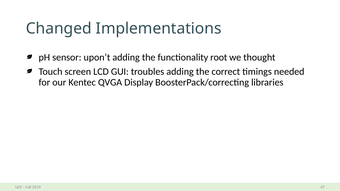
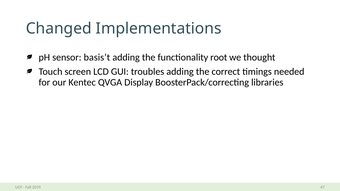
upon’t: upon’t -> basis’t (97, 57)
